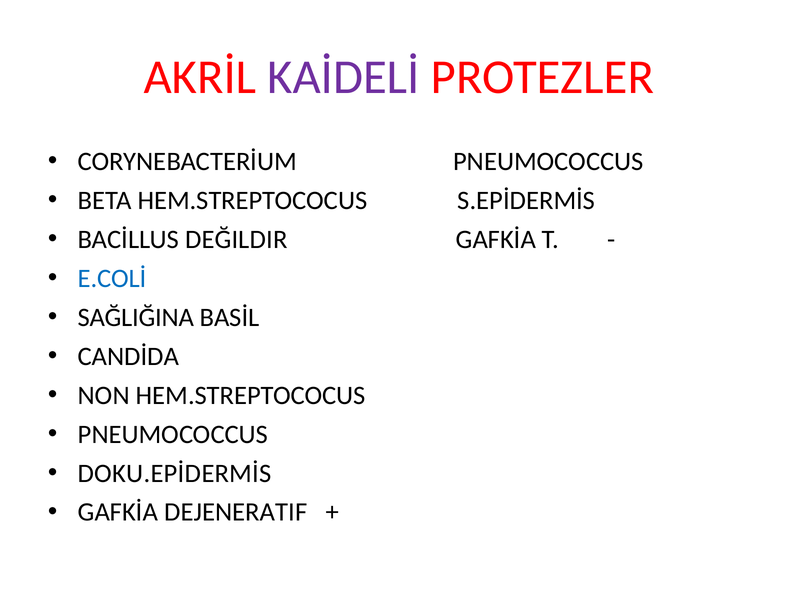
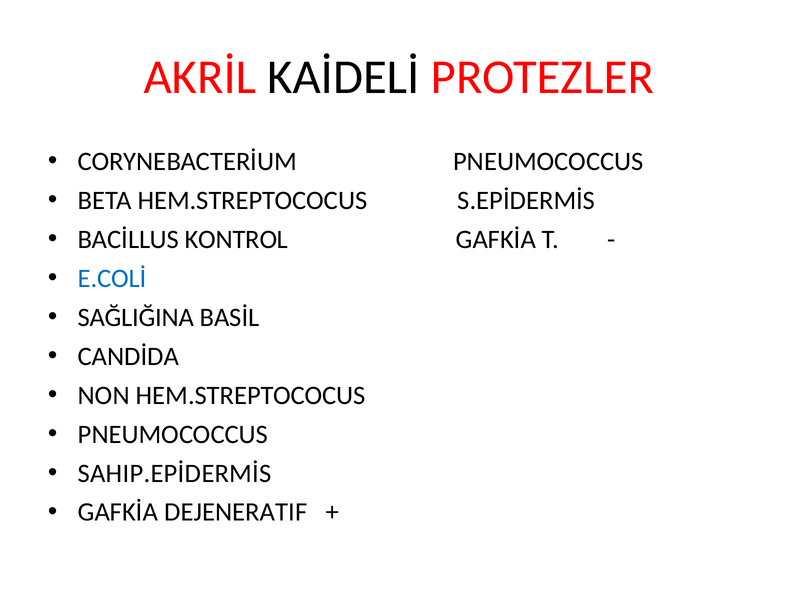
KAİDELİ colour: purple -> black (344, 77)
DEĞILDIR: DEĞILDIR -> KONTROL (236, 240)
DOKU.EPİDERMİS: DOKU.EPİDERMİS -> SAHIP.EPİDERMİS (175, 474)
